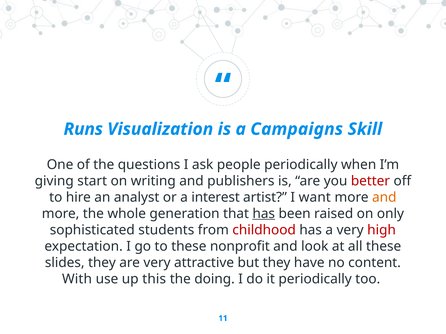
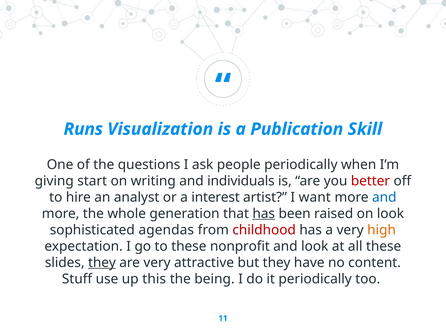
Campaigns: Campaigns -> Publication (297, 129)
publishers: publishers -> individuals (241, 181)
and colour: orange -> blue (384, 198)
on only: only -> look (390, 214)
students: students -> agendas (166, 230)
high colour: red -> orange (382, 230)
they underline: none -> present (102, 263)
With: With -> Stuff (77, 279)
doing: doing -> being (215, 279)
